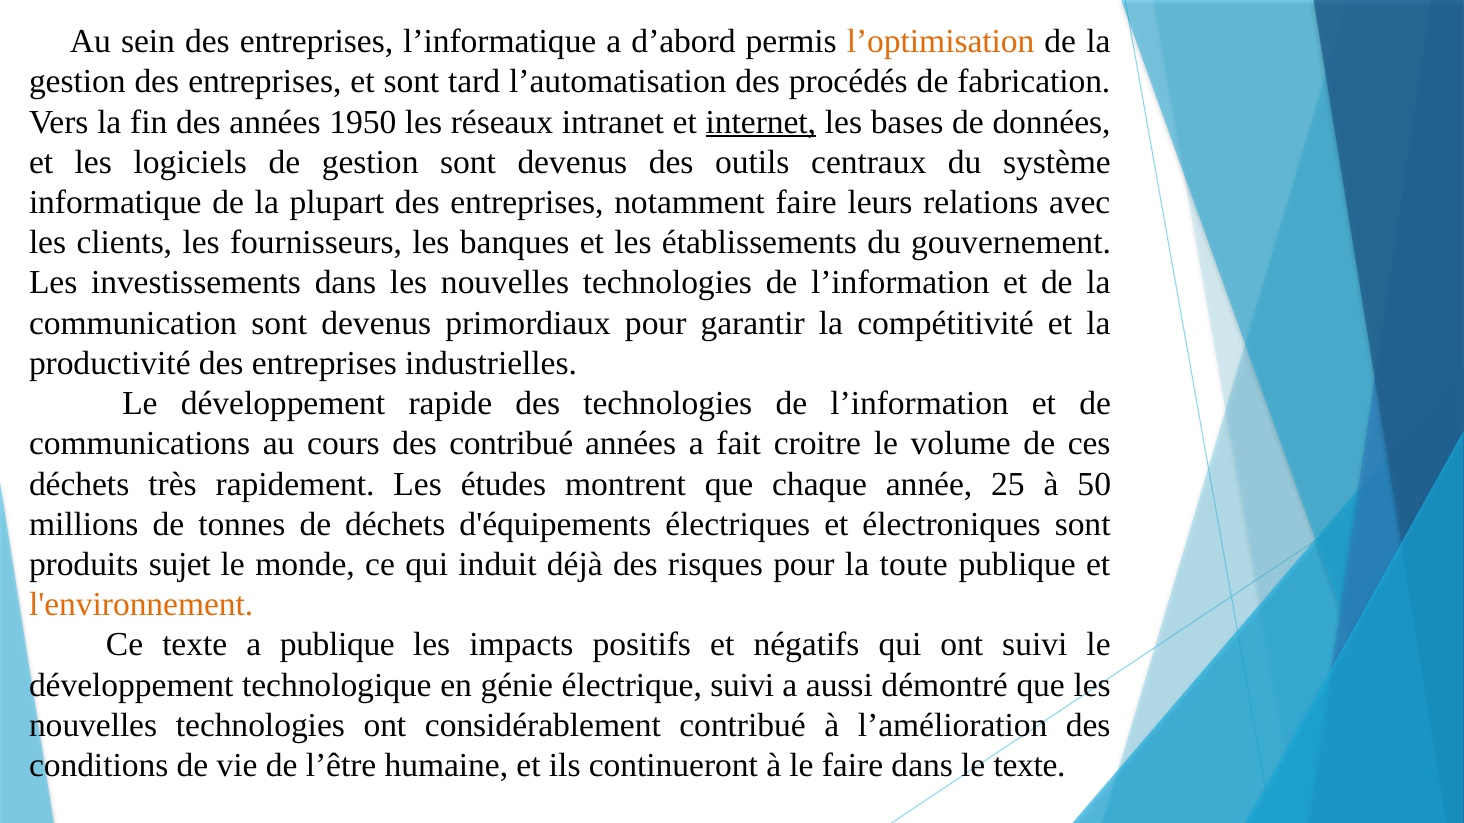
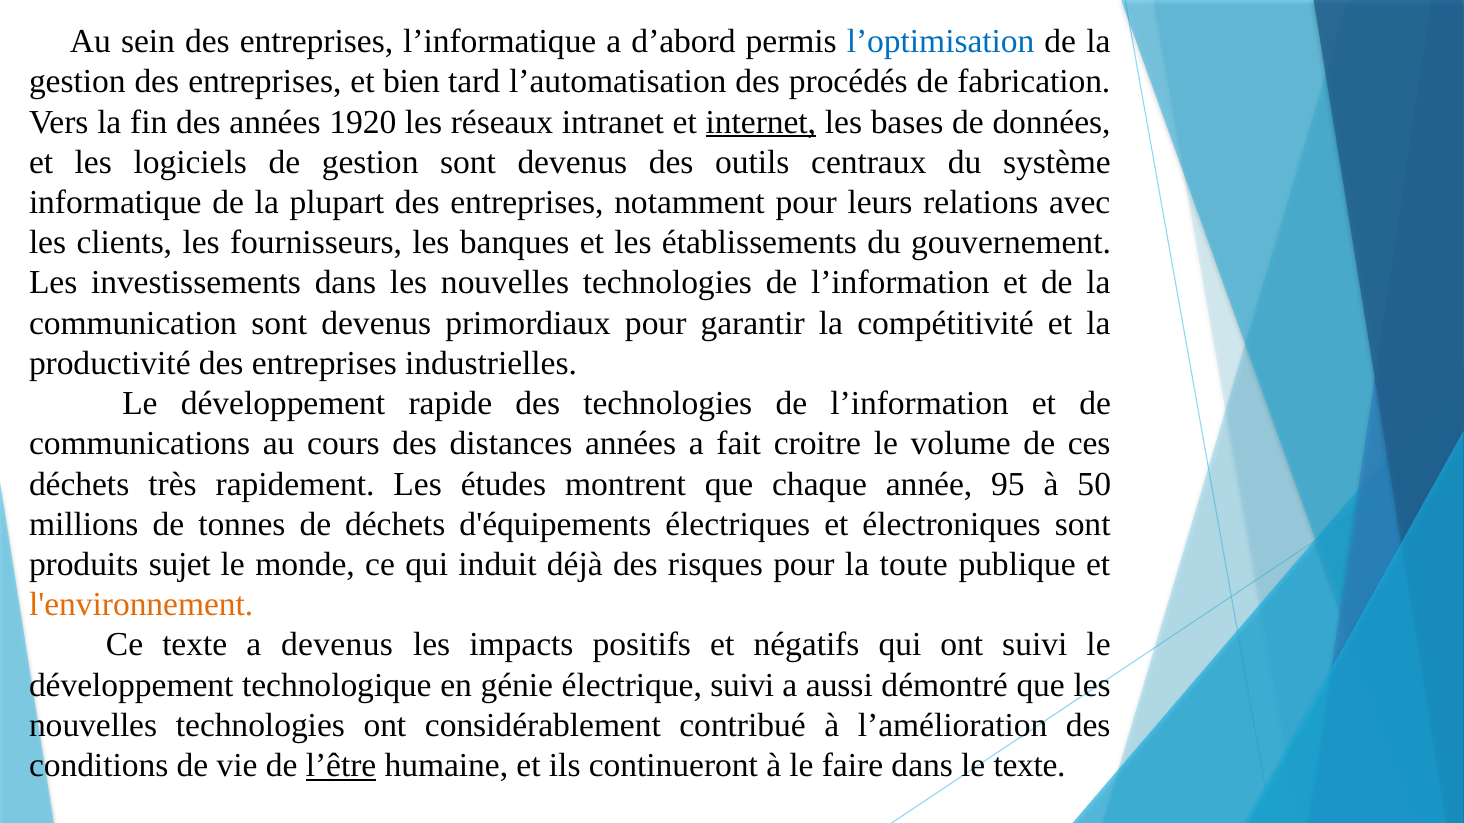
l’optimisation colour: orange -> blue (941, 42)
et sont: sont -> bien (412, 82)
1950: 1950 -> 1920 (363, 122)
notamment faire: faire -> pour (806, 203)
des contribué: contribué -> distances (511, 444)
25: 25 -> 95 (1008, 484)
a publique: publique -> devenus (337, 645)
l’être underline: none -> present (341, 766)
